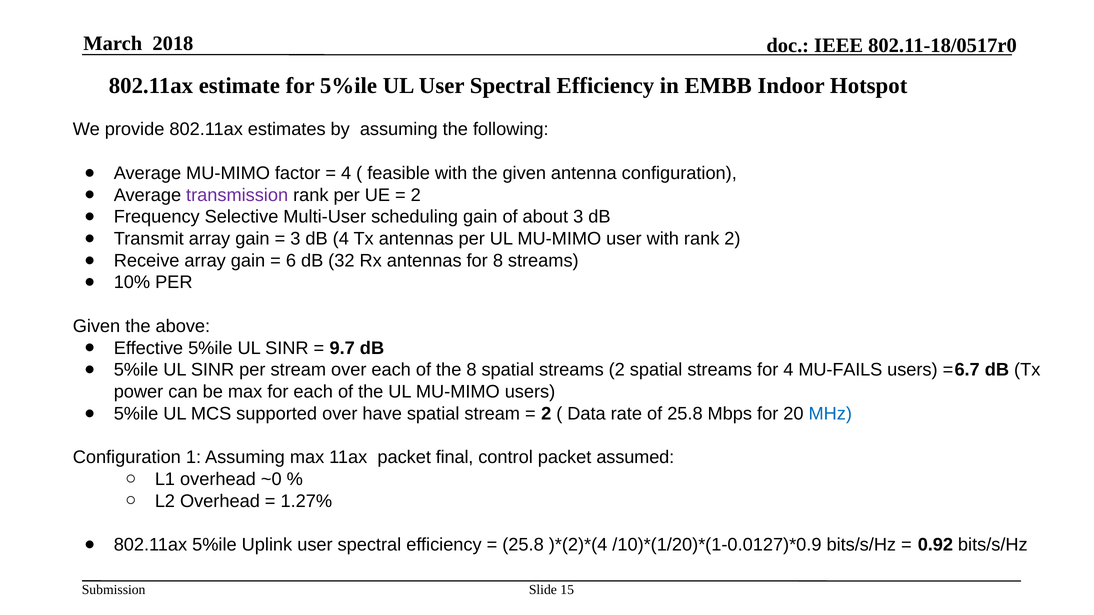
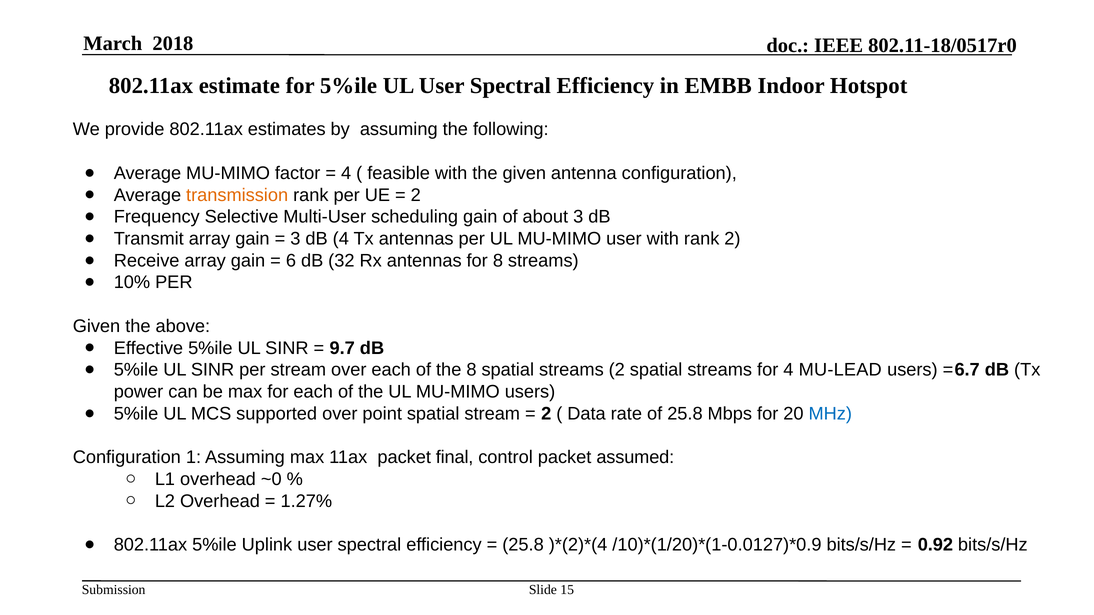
transmission colour: purple -> orange (237, 195)
MU-FAILS: MU-FAILS -> MU-LEAD (840, 370)
have: have -> point (382, 414)
